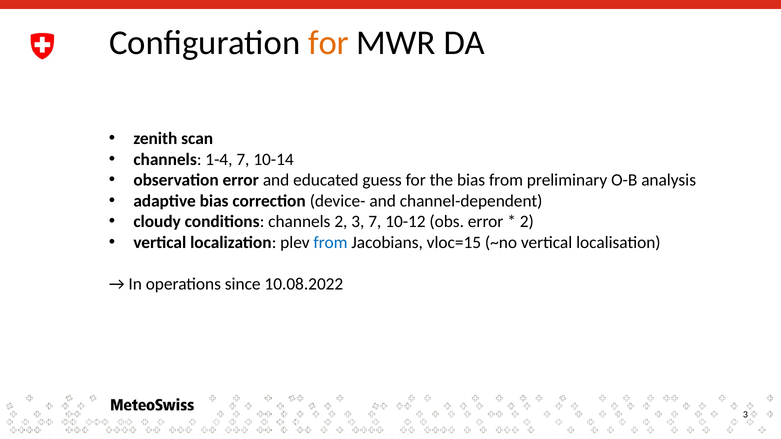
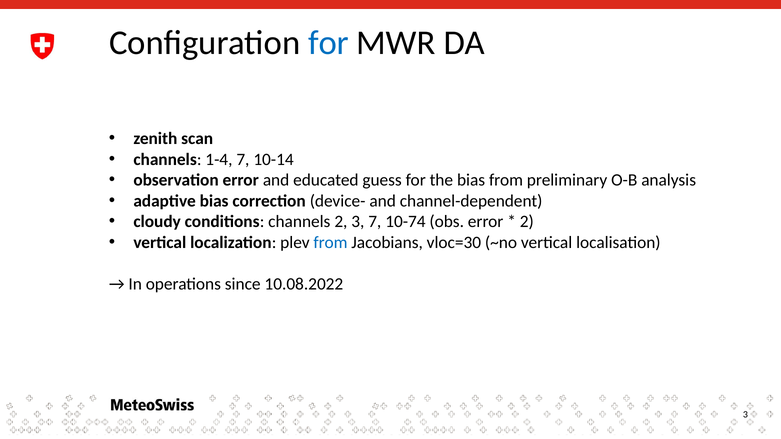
for colour: orange -> blue (328, 43)
10-12: 10-12 -> 10-74 (405, 222)
vloc=15: vloc=15 -> vloc=30 (454, 243)
